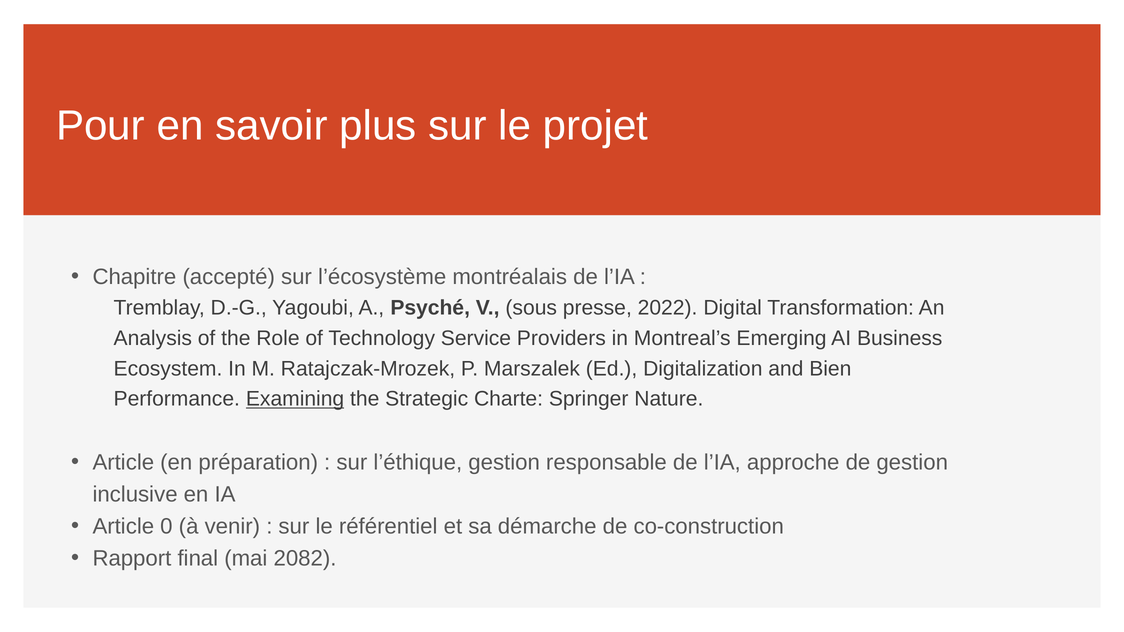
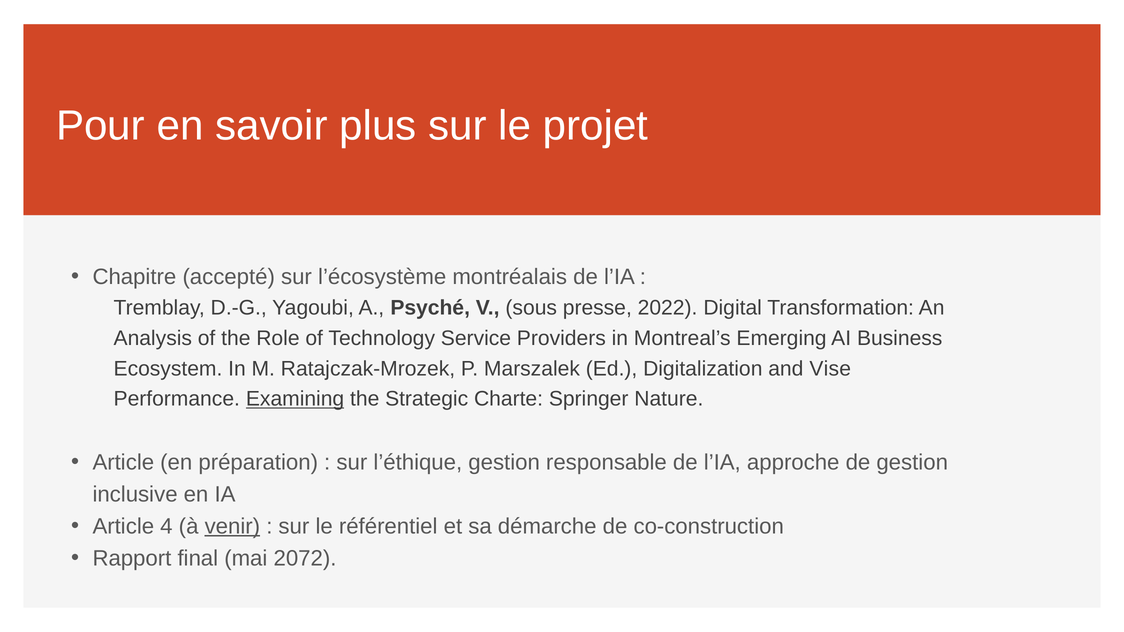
Bien: Bien -> Vise (830, 369)
0: 0 -> 4 (166, 526)
venir underline: none -> present (232, 526)
2082: 2082 -> 2072 (305, 558)
